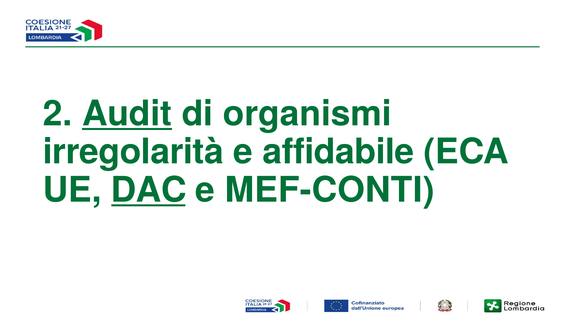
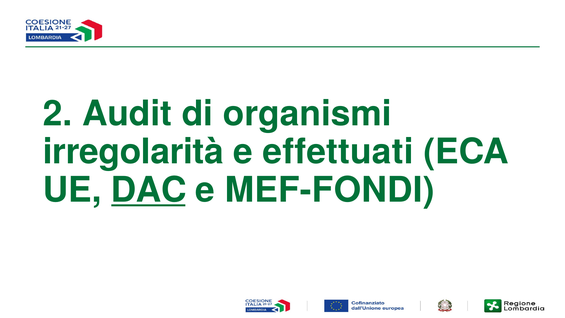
Audit underline: present -> none (127, 114)
affidabile: affidabile -> effettuati (338, 152)
MEF-CONTI: MEF-CONTI -> MEF-FONDI (330, 190)
